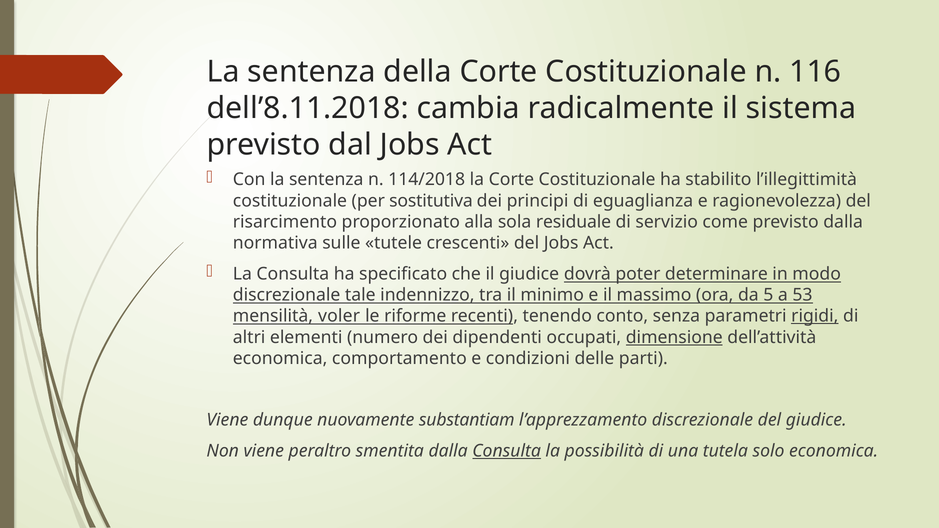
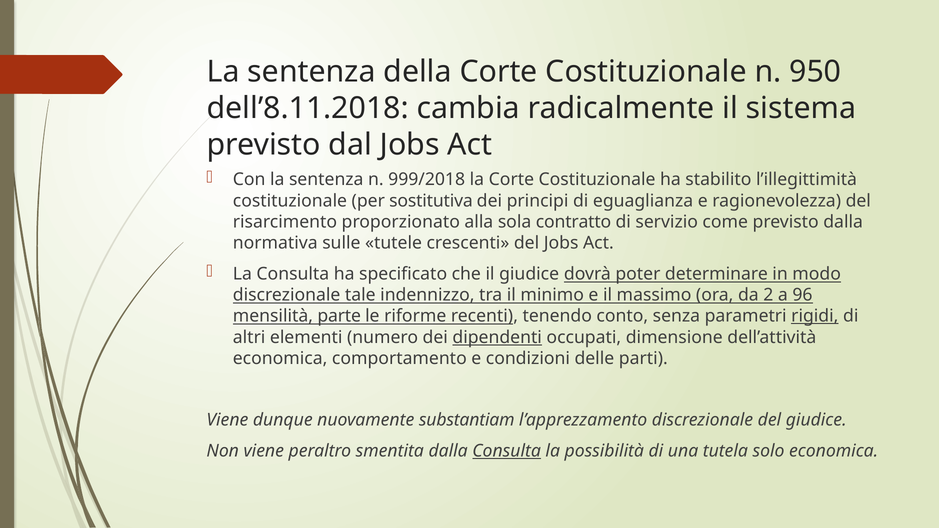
116: 116 -> 950 (815, 72)
114/2018: 114/2018 -> 999/2018 (427, 180)
residuale: residuale -> contratto (574, 222)
5: 5 -> 2 (768, 295)
53: 53 -> 96 (802, 295)
voler: voler -> parte (339, 316)
dipendenti underline: none -> present (497, 337)
dimensione underline: present -> none (674, 337)
